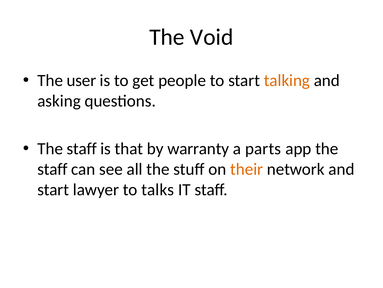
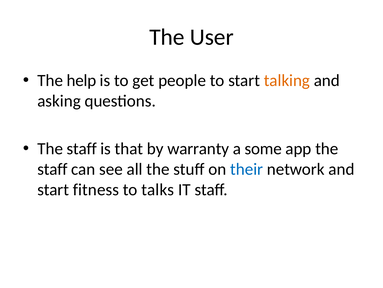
Void: Void -> User (212, 37)
user: user -> help (81, 80)
parts: parts -> some (263, 148)
their colour: orange -> blue (247, 169)
lawyer: lawyer -> fitness (96, 189)
